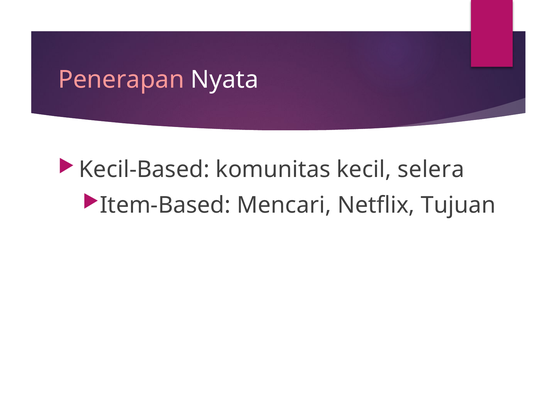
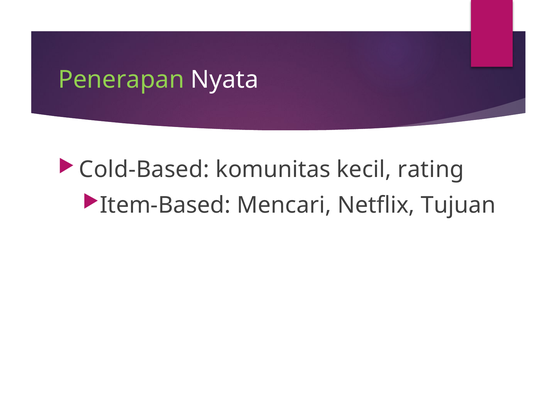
Penerapan colour: pink -> light green (121, 80)
Kecil-Based: Kecil-Based -> Cold-Based (144, 170)
selera: selera -> rating (431, 170)
